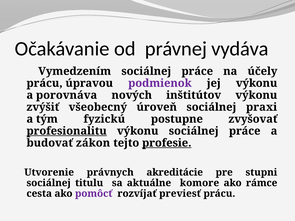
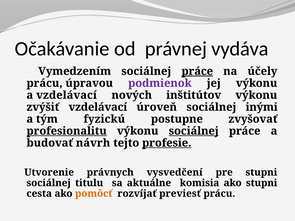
práce underline: none -> present (197, 71)
a porovnáva: porovnáva -> vzdelávací (67, 95)
zvýšiť všeobecný: všeobecný -> vzdelávací (98, 107)
praxi: praxi -> inými (262, 107)
sociálnej underline: none -> present (194, 131)
zákon: zákon -> návrh (93, 143)
akreditácie: akreditácie -> vysvedčení (175, 173)
komore: komore -> komisia (200, 183)
ako rámce: rámce -> stupni (262, 183)
pomôcť colour: purple -> orange (94, 194)
